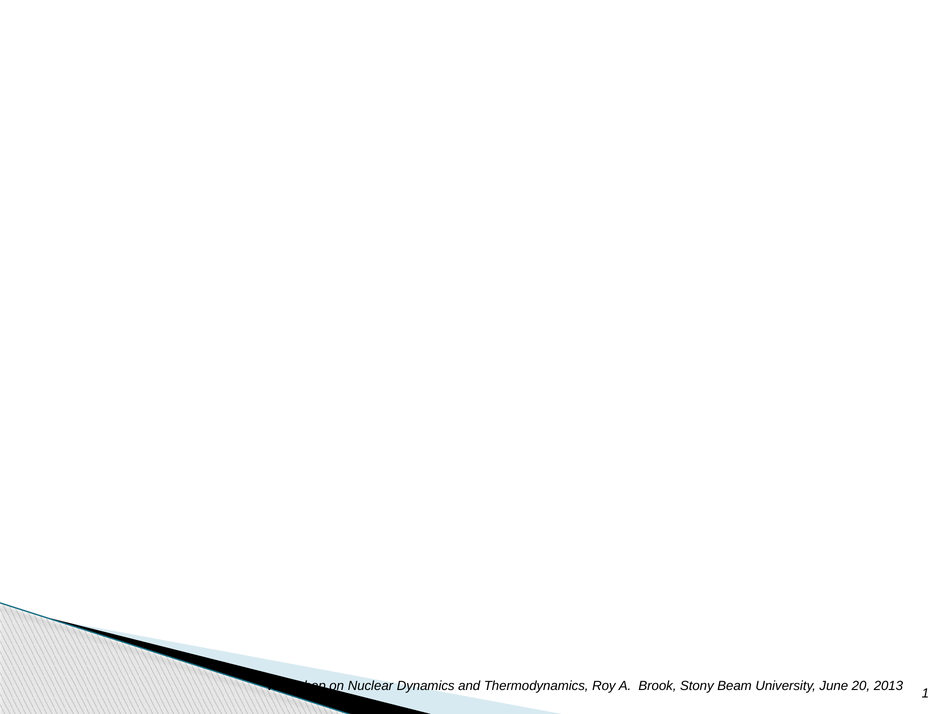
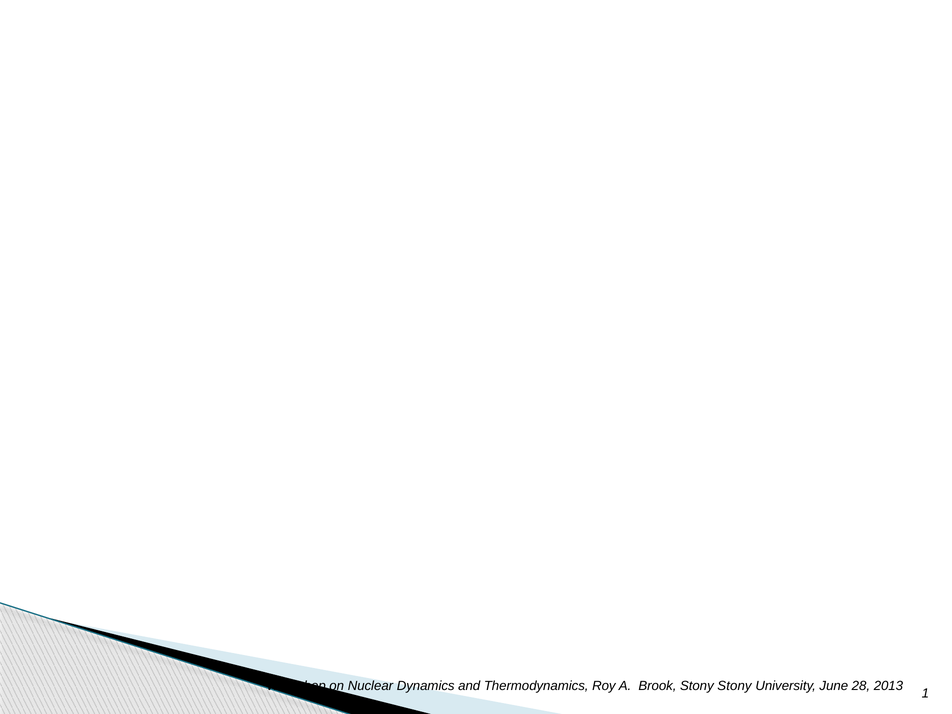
Stony Beam: Beam -> Stony (734, 686)
20: 20 -> 28 (861, 686)
